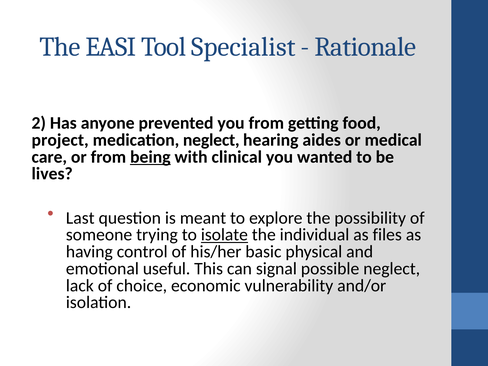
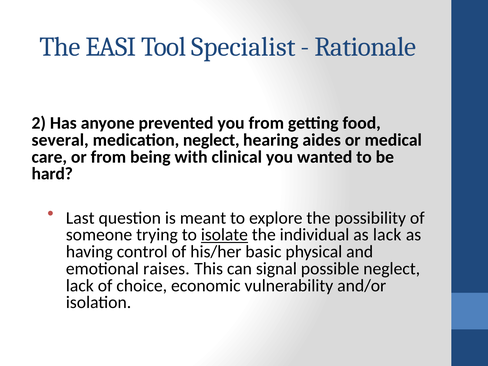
project: project -> several (60, 140)
being underline: present -> none (150, 157)
lives: lives -> hard (52, 174)
as files: files -> lack (387, 235)
useful: useful -> raises (166, 269)
